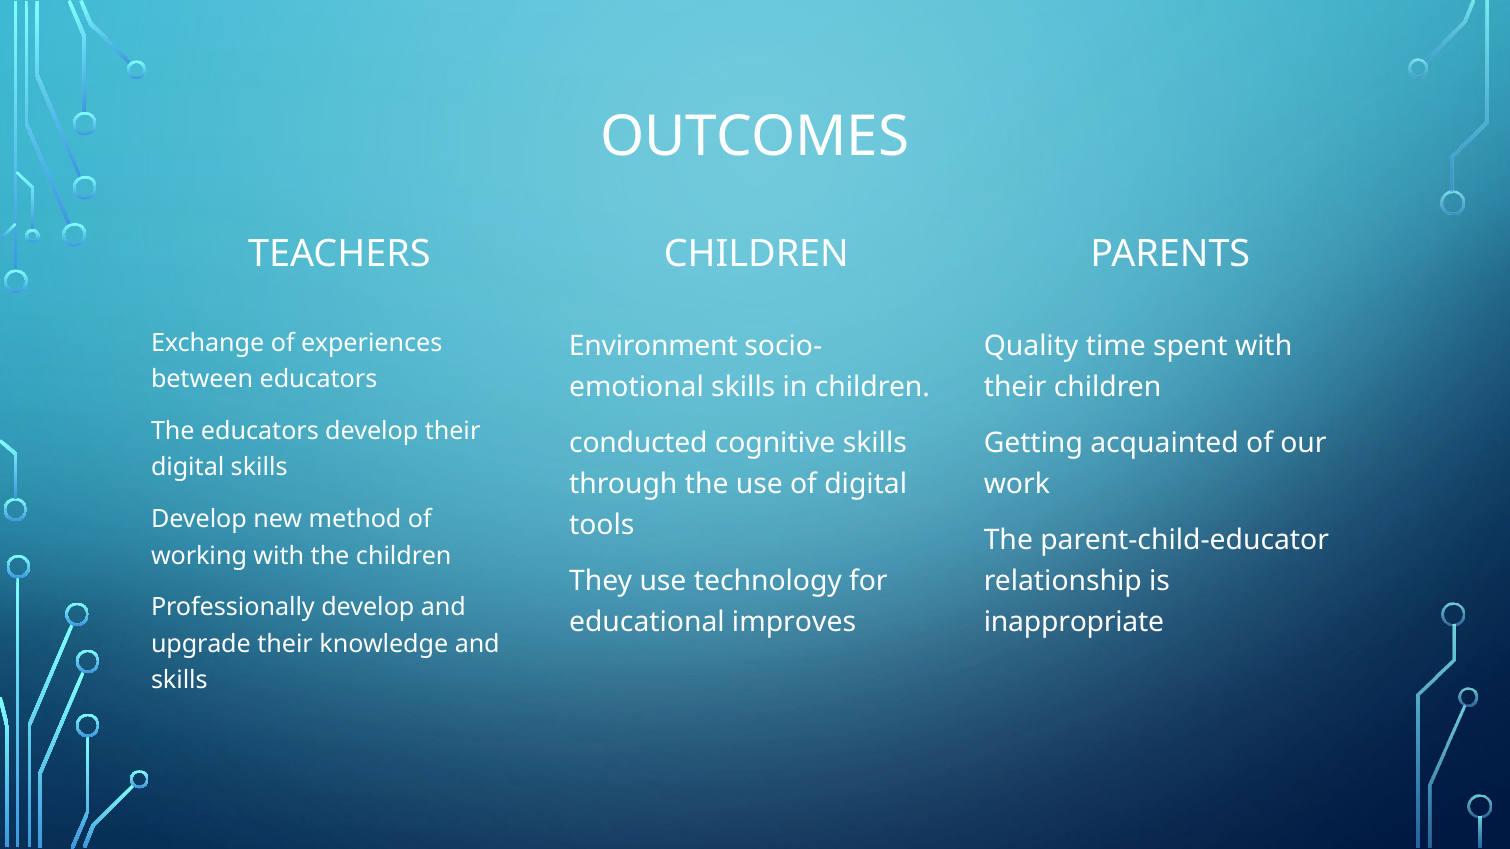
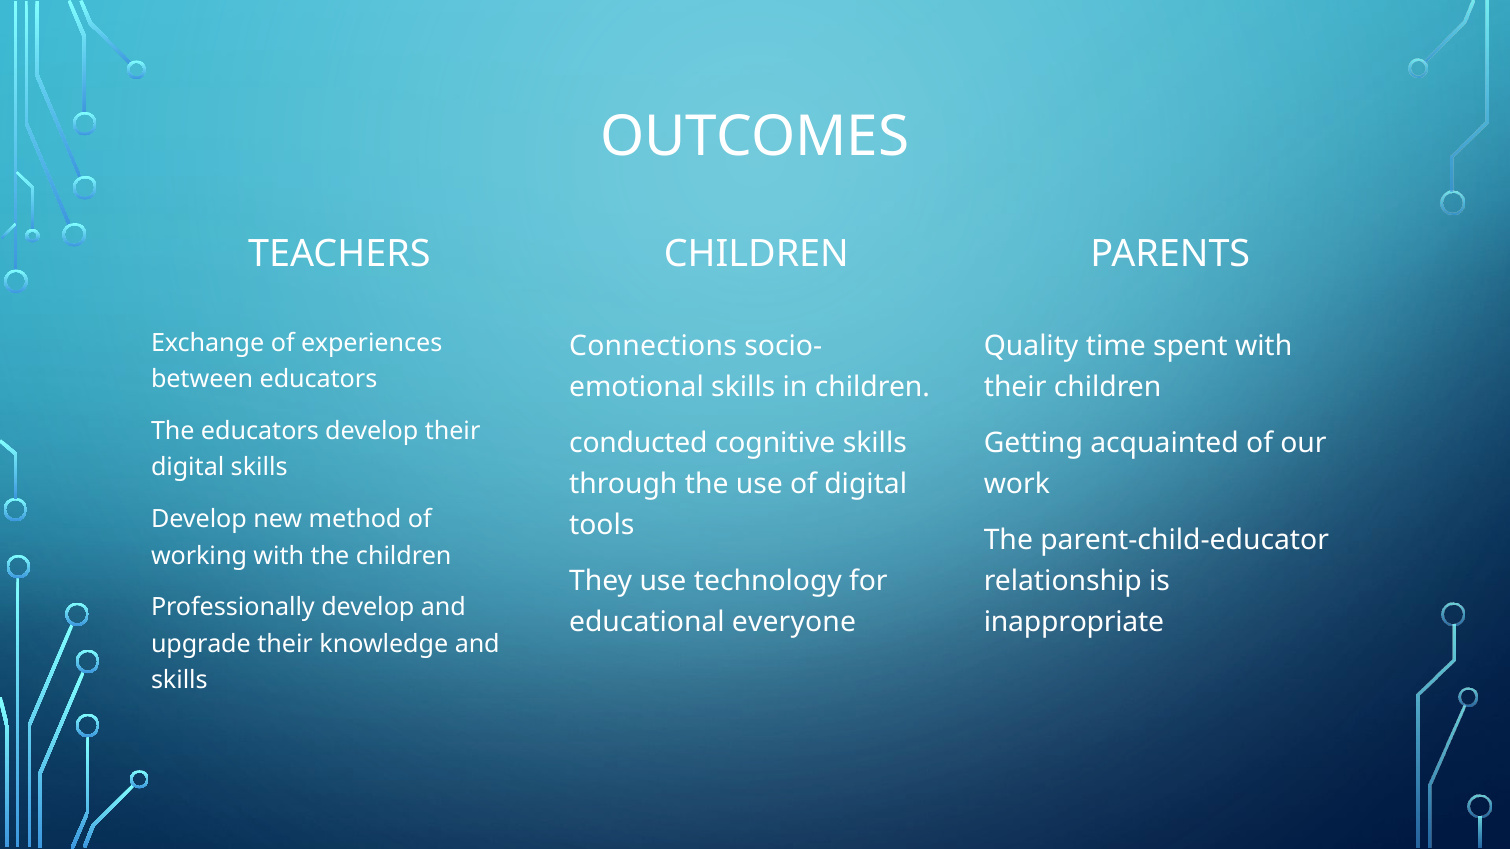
Environment: Environment -> Connections (653, 346)
improves: improves -> everyone (794, 622)
